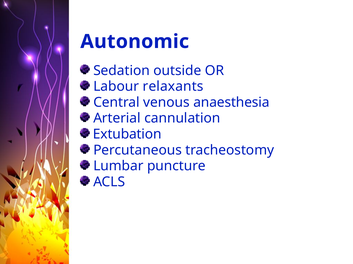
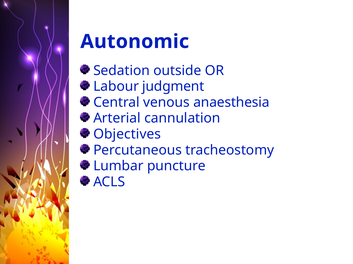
relaxants: relaxants -> judgment (173, 87)
Extubation: Extubation -> Objectives (127, 134)
